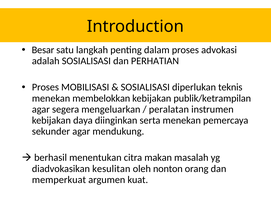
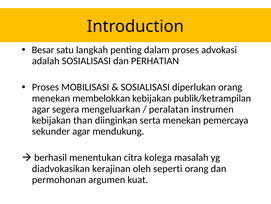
diperlukan teknis: teknis -> orang (230, 87)
daya: daya -> than (83, 120)
makan: makan -> kolega (158, 157)
kesulitan: kesulitan -> kerajinan (111, 168)
nonton: nonton -> seperti (168, 168)
memperkuat: memperkuat -> permohonan (59, 179)
